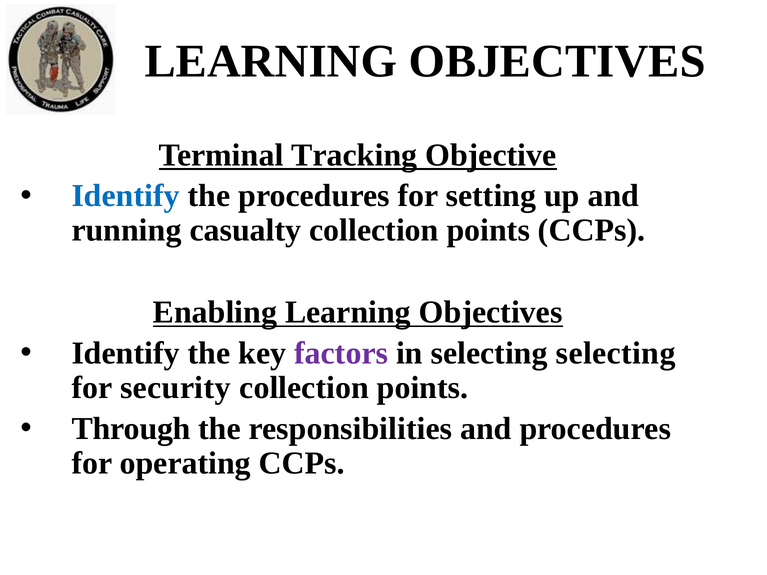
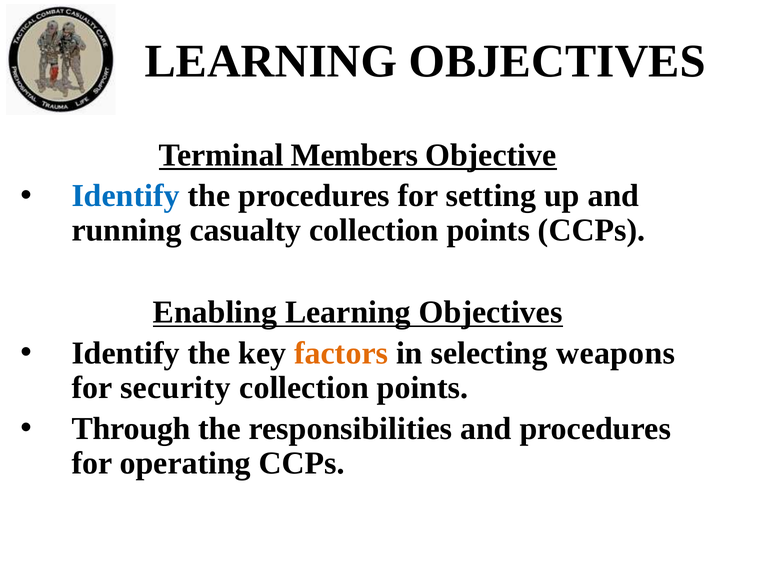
Tracking: Tracking -> Members (355, 155)
factors colour: purple -> orange (341, 353)
selecting selecting: selecting -> weapons (616, 353)
